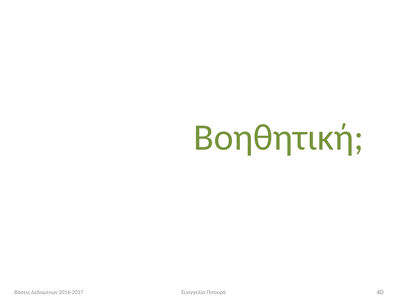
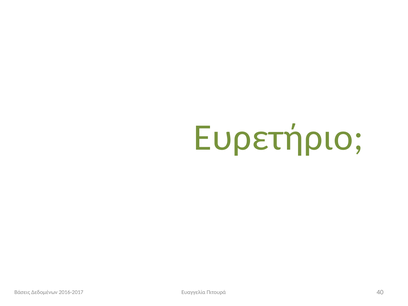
Βοηθητική: Βοηθητική -> Ευρετήριο (279, 138)
